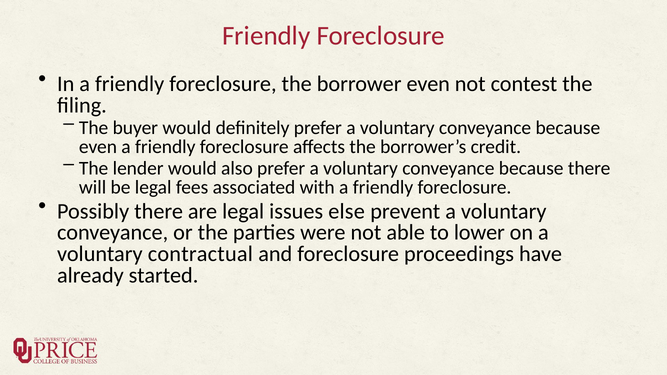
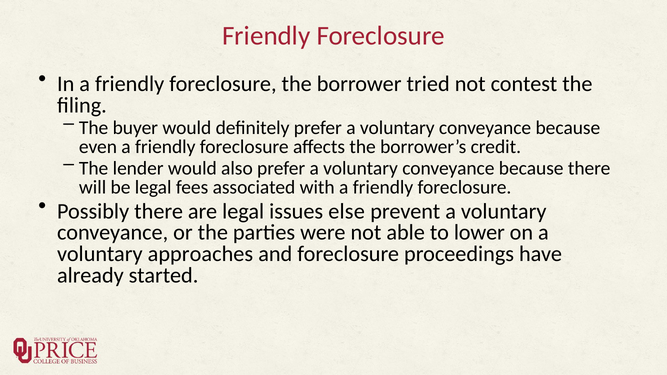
borrower even: even -> tried (428, 84)
contractual: contractual -> approaches (200, 254)
